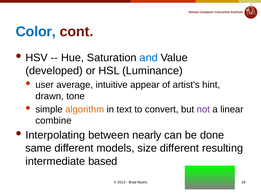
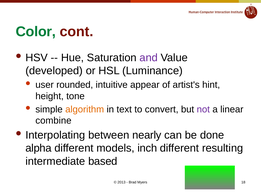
Color colour: blue -> green (36, 32)
and colour: blue -> purple (149, 58)
average: average -> rounded (75, 85)
drawn: drawn -> height (50, 96)
same: same -> alpha (38, 148)
size: size -> inch (147, 148)
